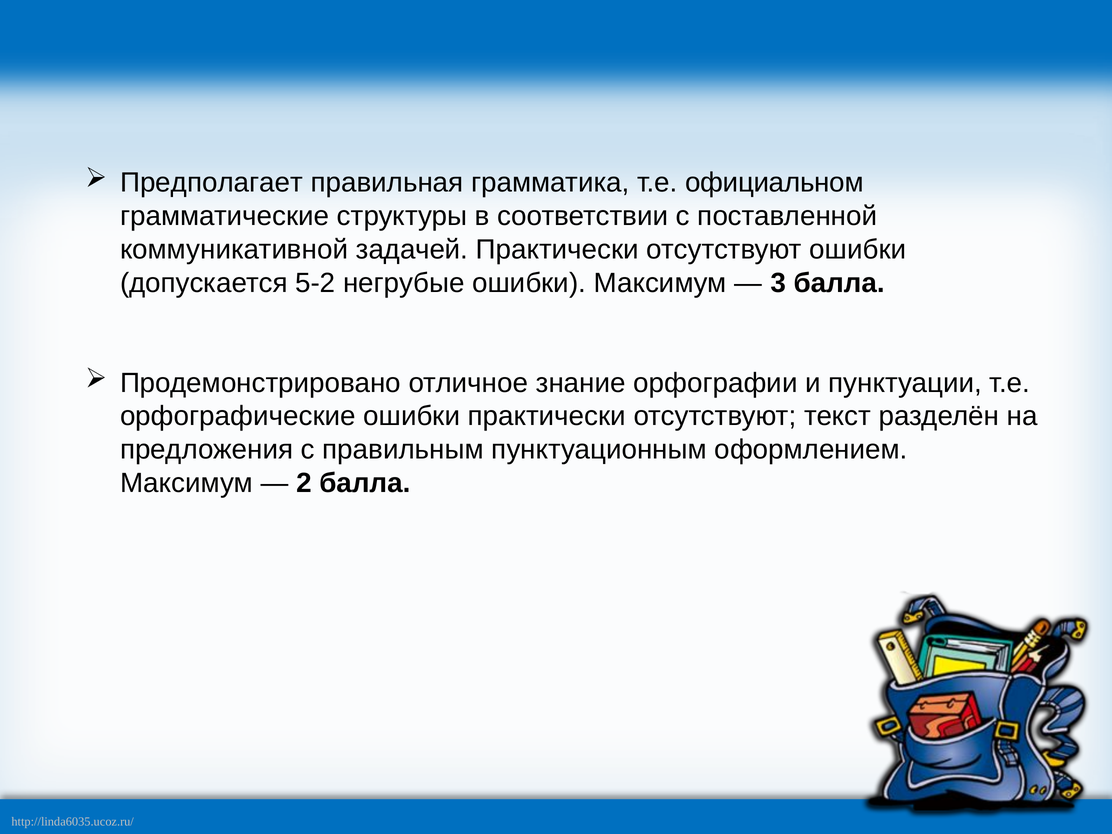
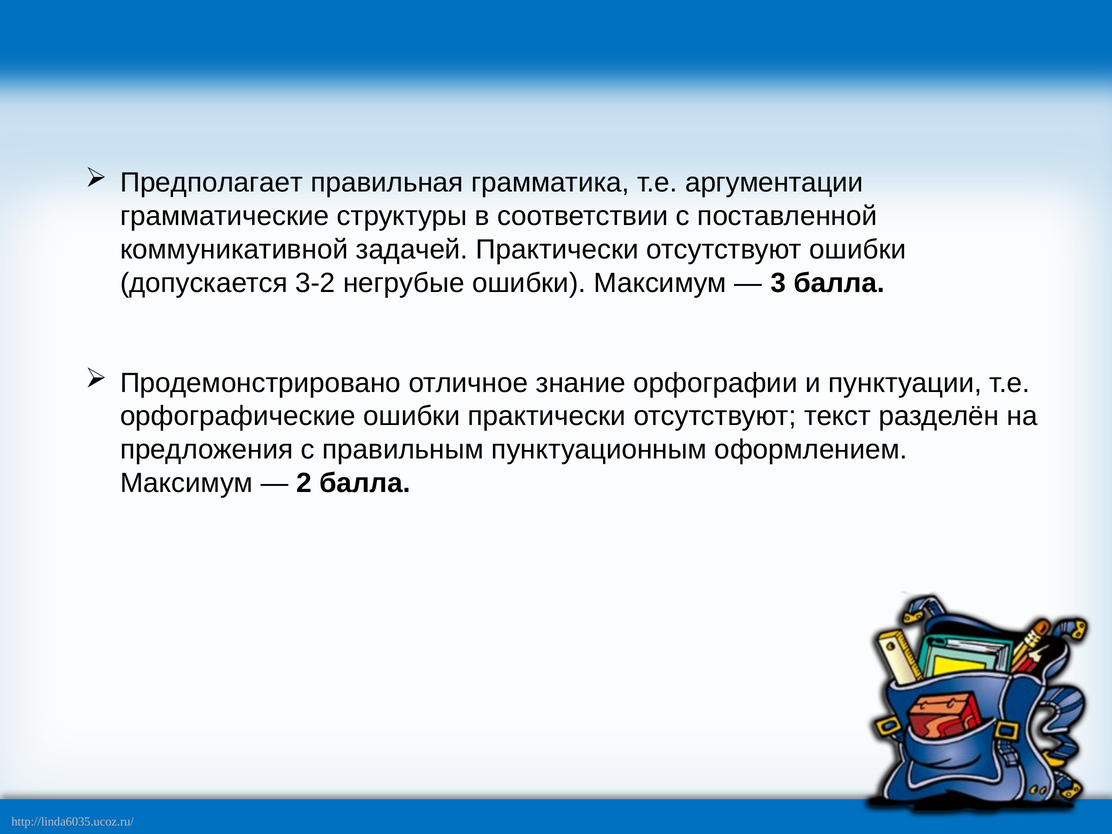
официальном: официальном -> аргументации (774, 183)
5-2: 5-2 -> 3-2 (315, 283)
